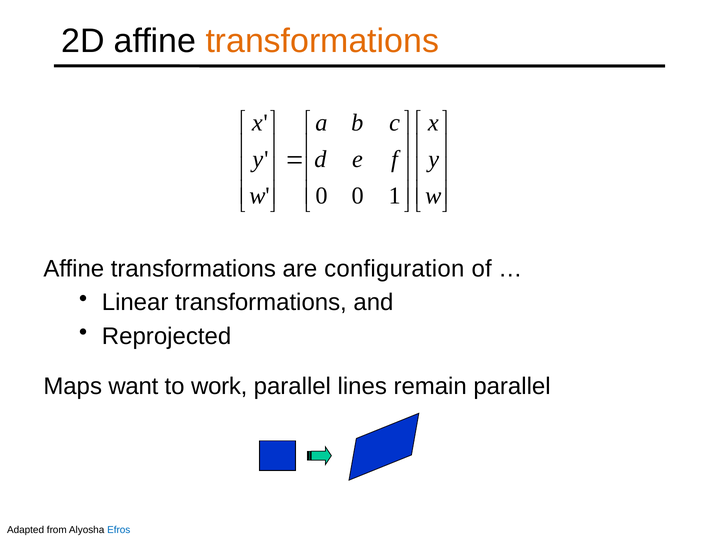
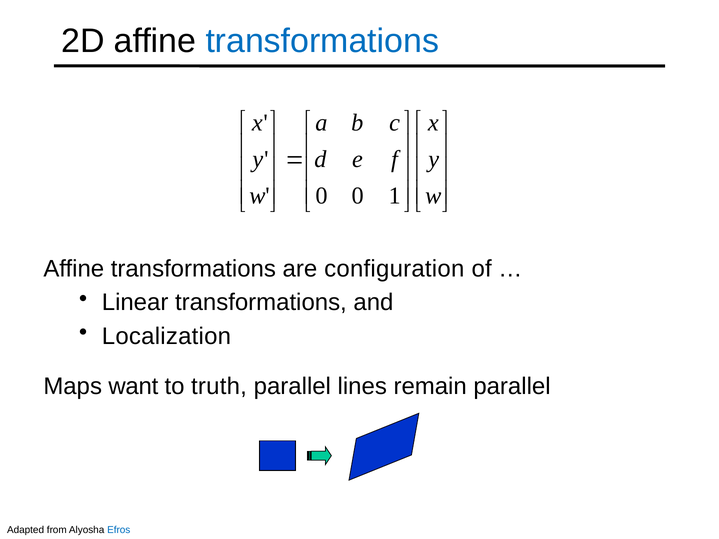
transformations colour: orange -> blue (322, 41)
Reprojected: Reprojected -> Localization (166, 336)
work: work -> truth (219, 387)
